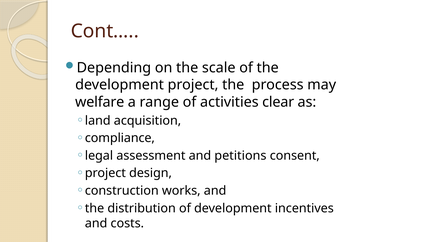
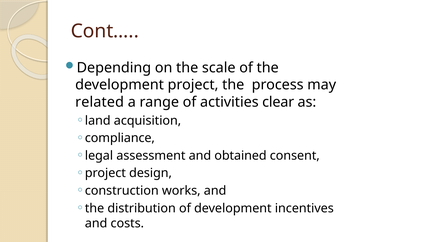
welfare: welfare -> related (100, 102)
petitions: petitions -> obtained (240, 156)
